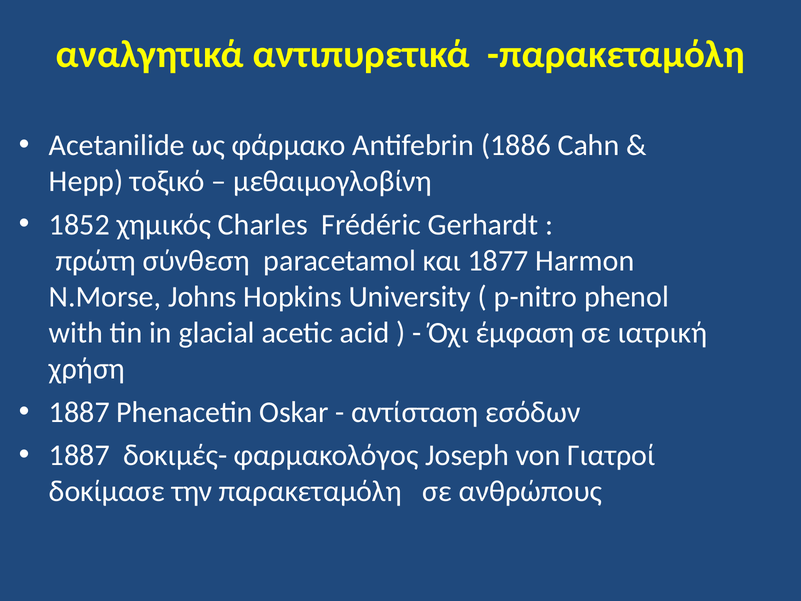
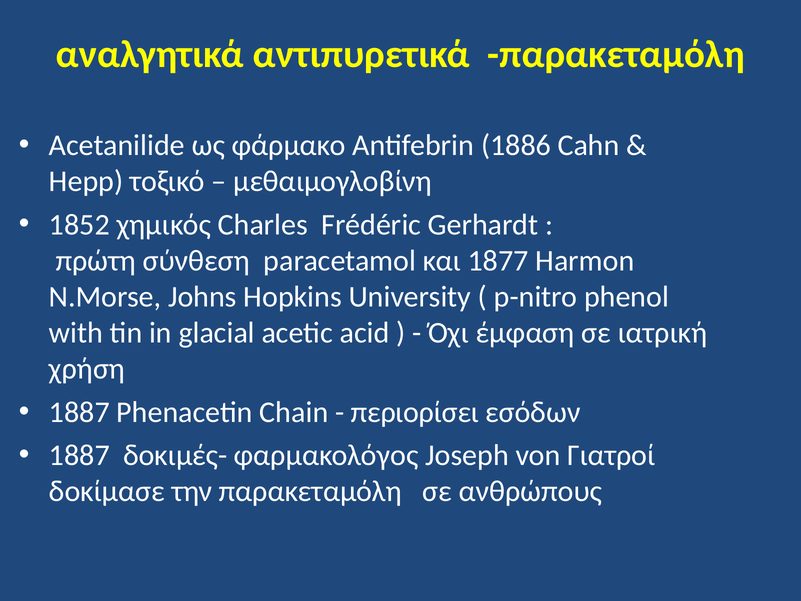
Oskar: Oskar -> Chain (294, 412)
αντίσταση: αντίσταση -> περιορίσει (415, 412)
